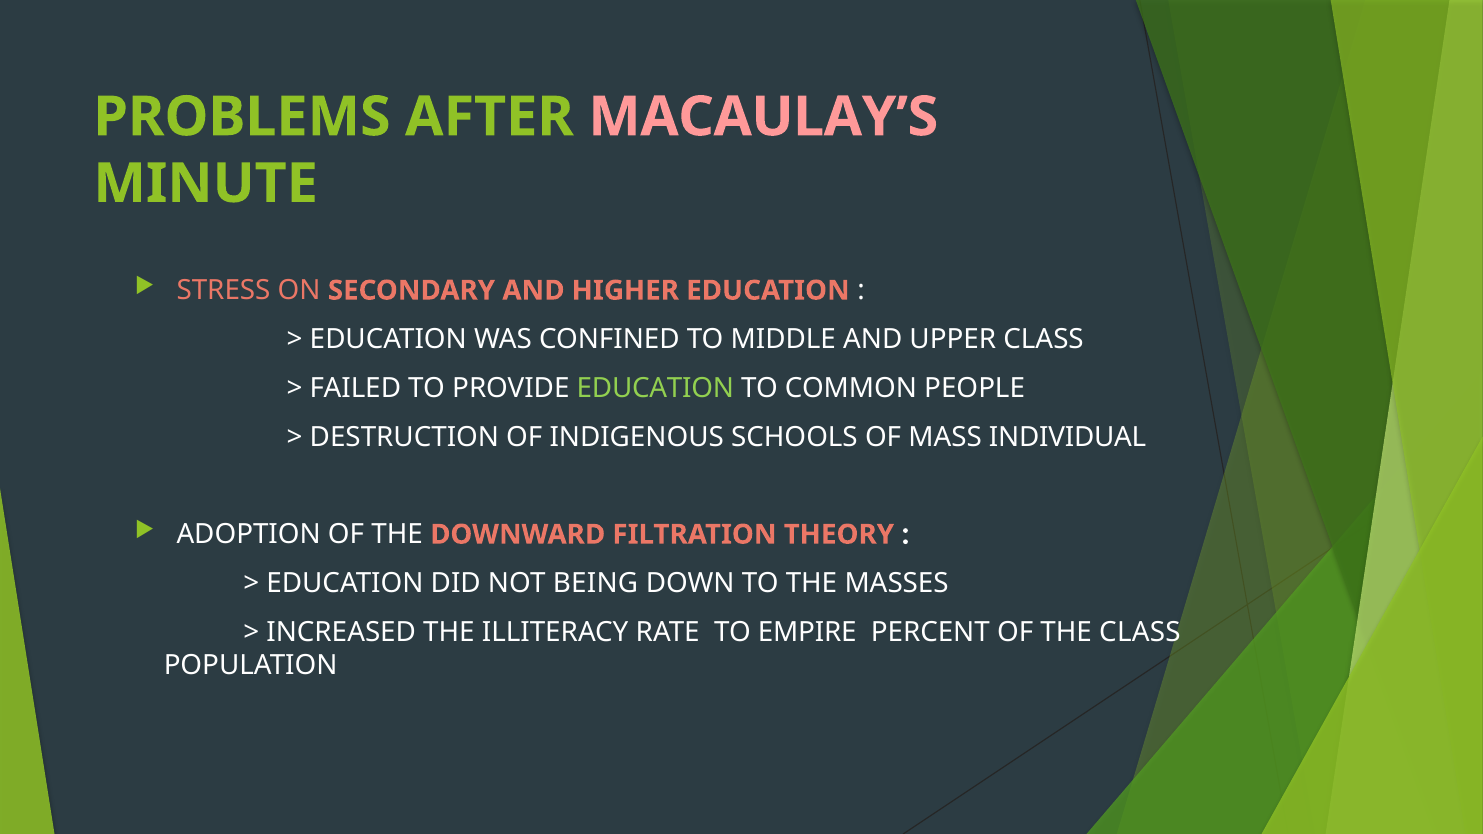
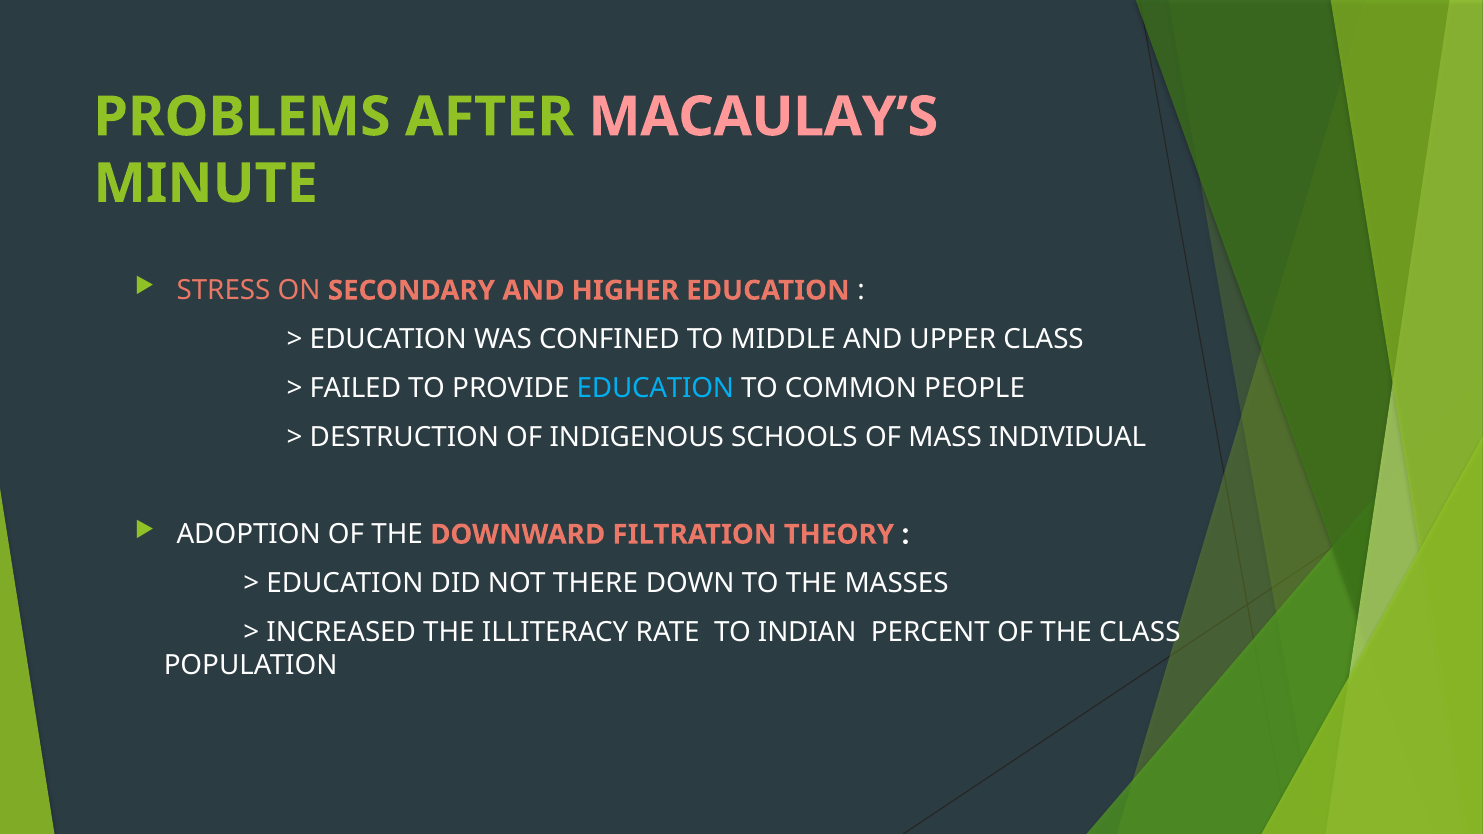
EDUCATION colour: light green -> light blue (655, 388)
BEING: BEING -> THERE (595, 583)
EMPIRE: EMPIRE -> INDIAN (807, 632)
